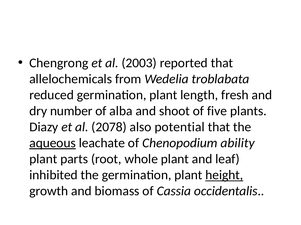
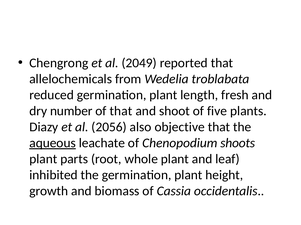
2003: 2003 -> 2049 (139, 63)
of alba: alba -> that (121, 111)
2078: 2078 -> 2056 (109, 127)
potential: potential -> objective (180, 127)
ability: ability -> shoots (238, 144)
height underline: present -> none (224, 176)
